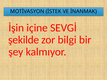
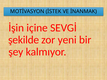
bilgi: bilgi -> yeni (67, 40)
